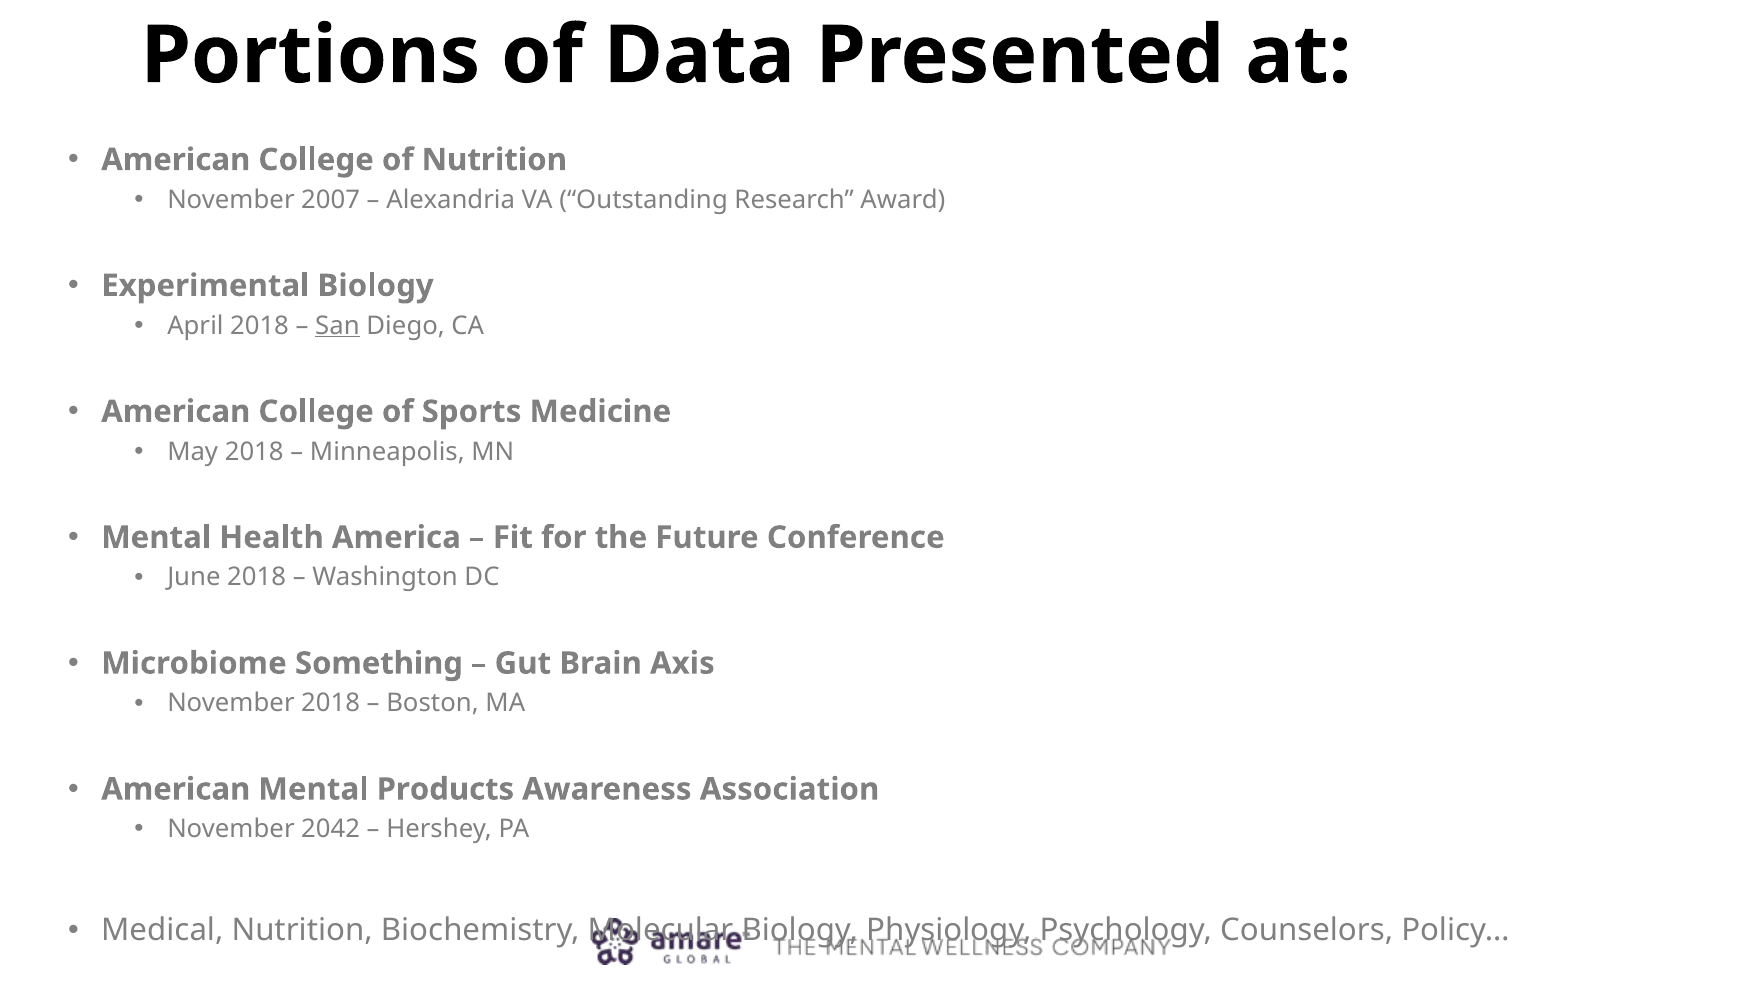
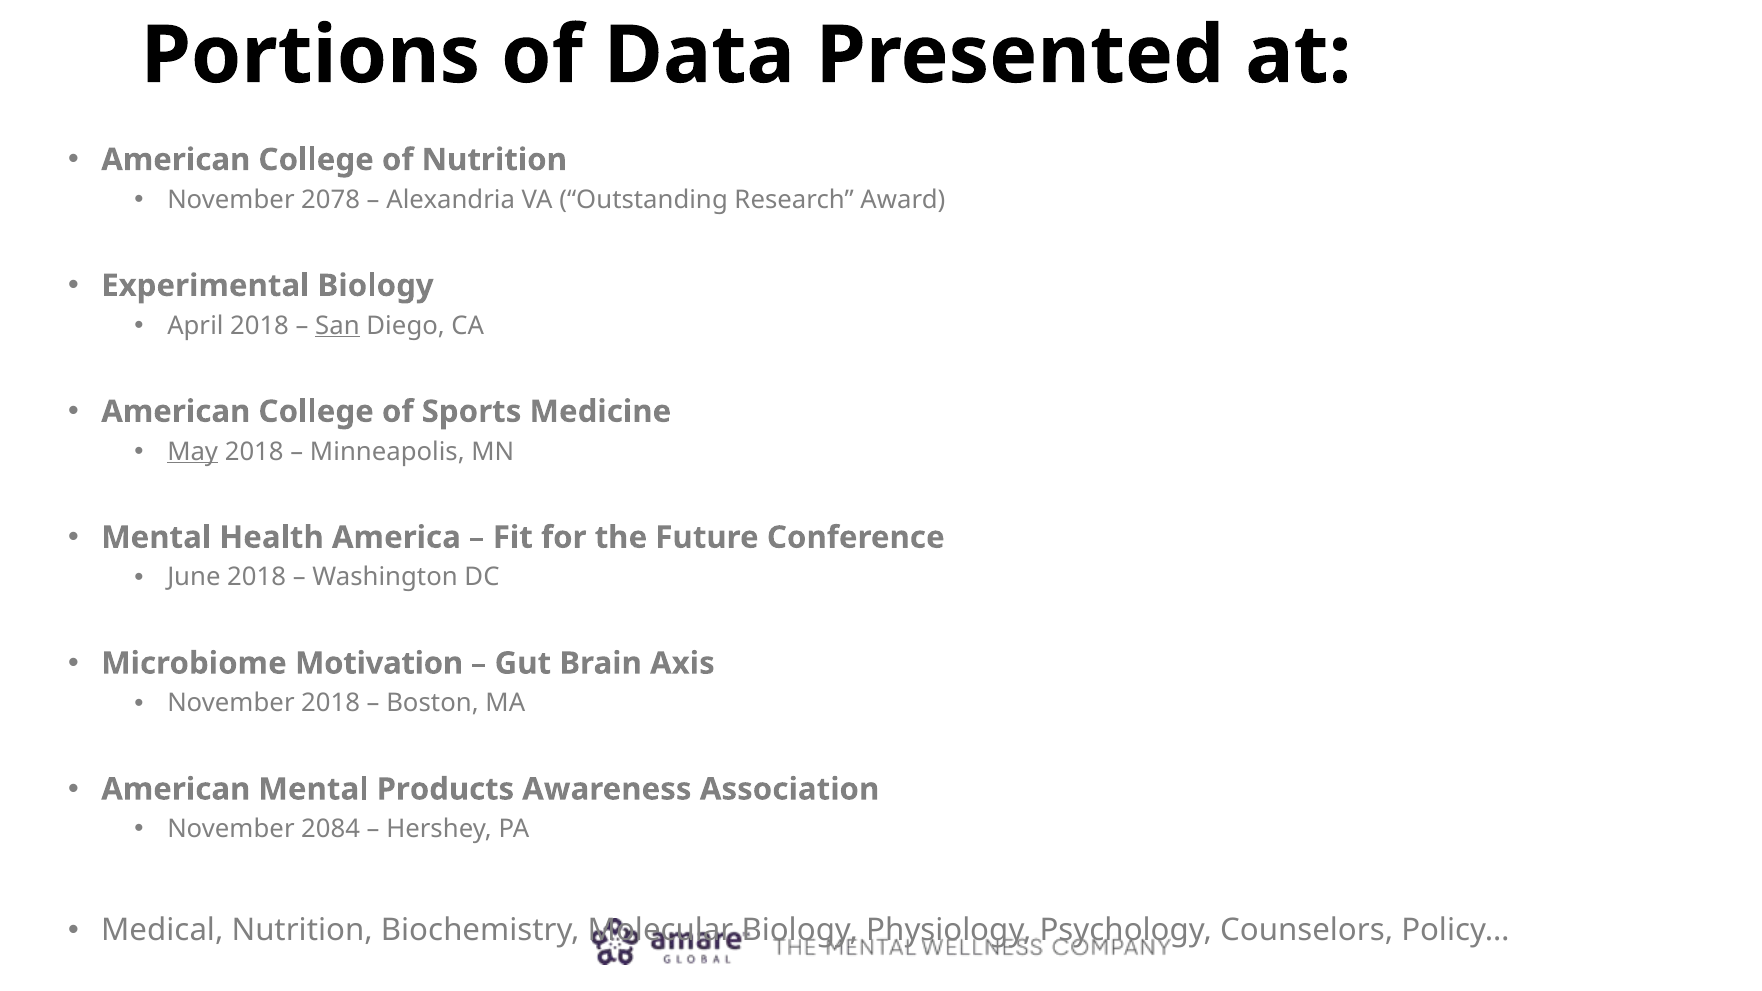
2007: 2007 -> 2078 (331, 200)
May underline: none -> present (193, 452)
Something: Something -> Motivation (379, 663)
2042: 2042 -> 2084 (331, 829)
